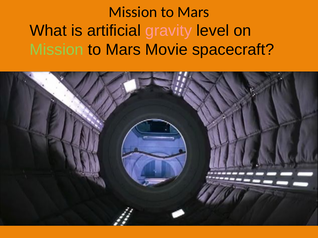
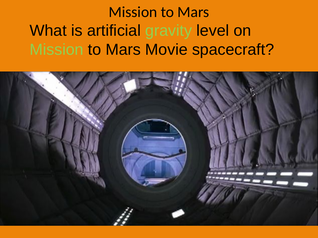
gravity colour: pink -> light green (169, 31)
